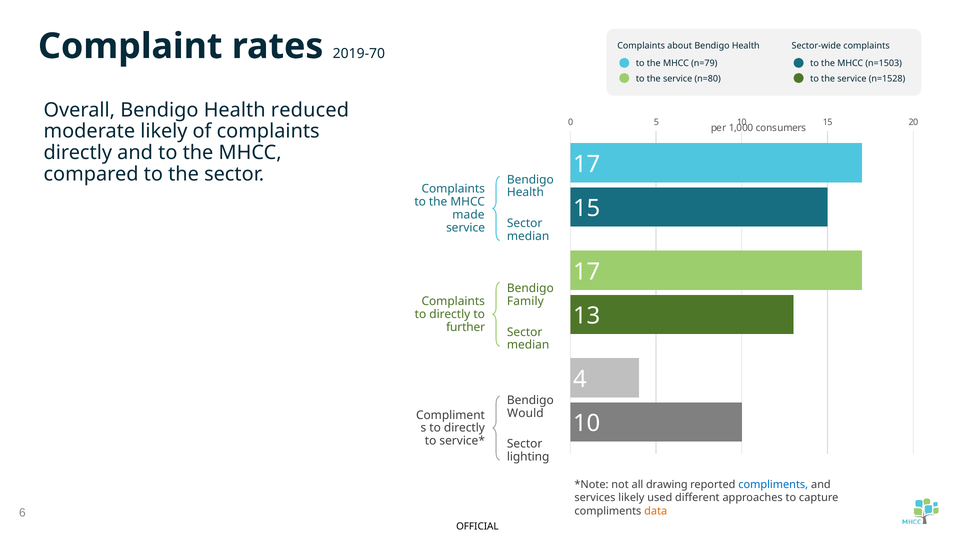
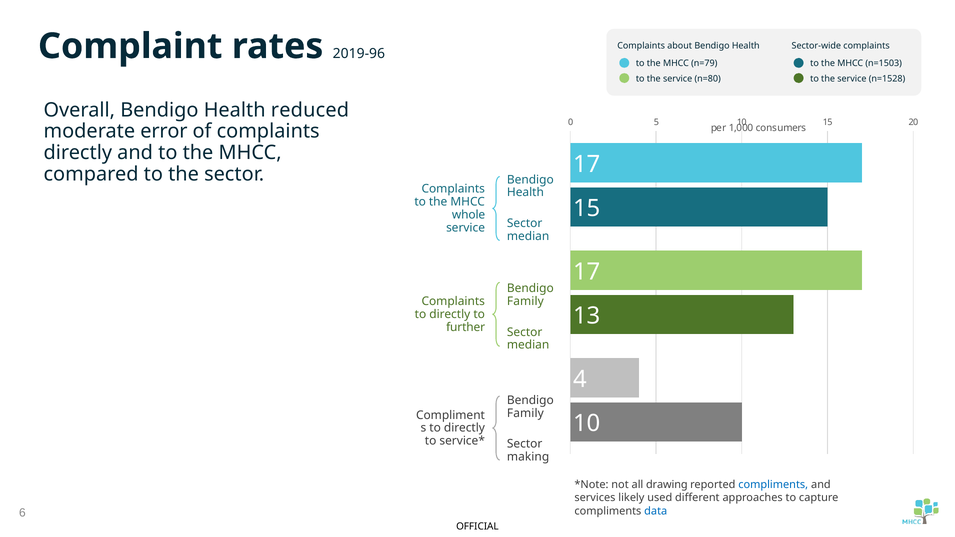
2019-70: 2019-70 -> 2019-96 (359, 53)
moderate likely: likely -> error (164, 131)
made: made -> whole (469, 215)
Would: Would -> Family (525, 413)
lighting: lighting -> making (528, 457)
data colour: orange -> blue (656, 511)
